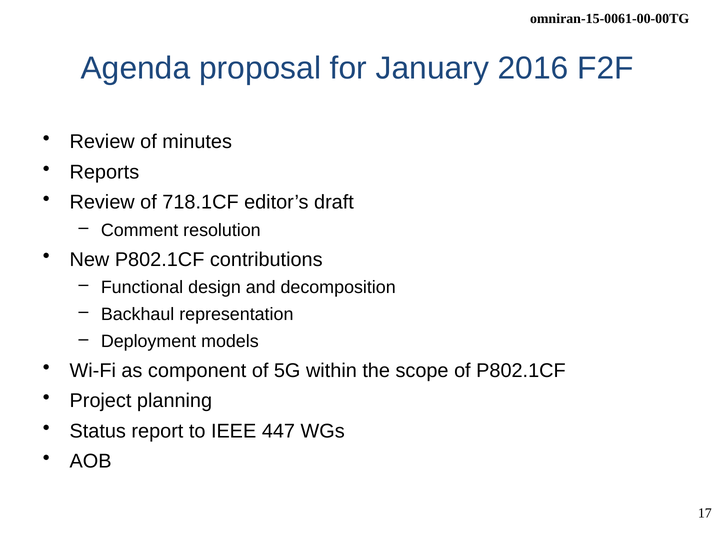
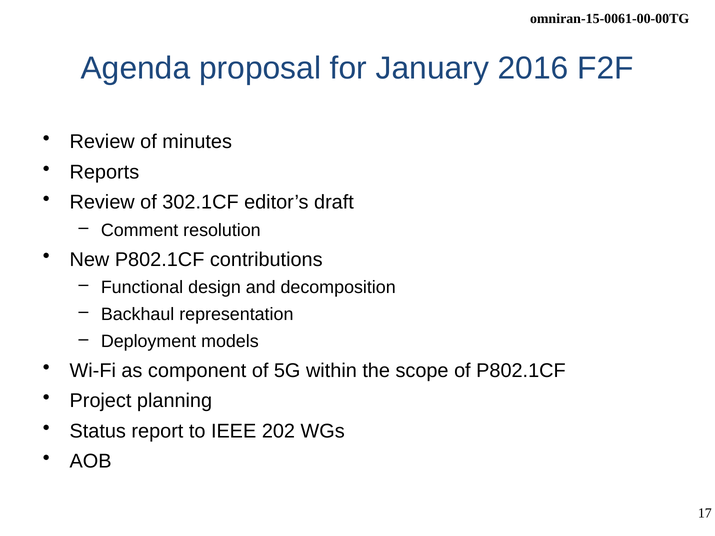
718.1CF: 718.1CF -> 302.1CF (200, 202)
447: 447 -> 202 (278, 431)
